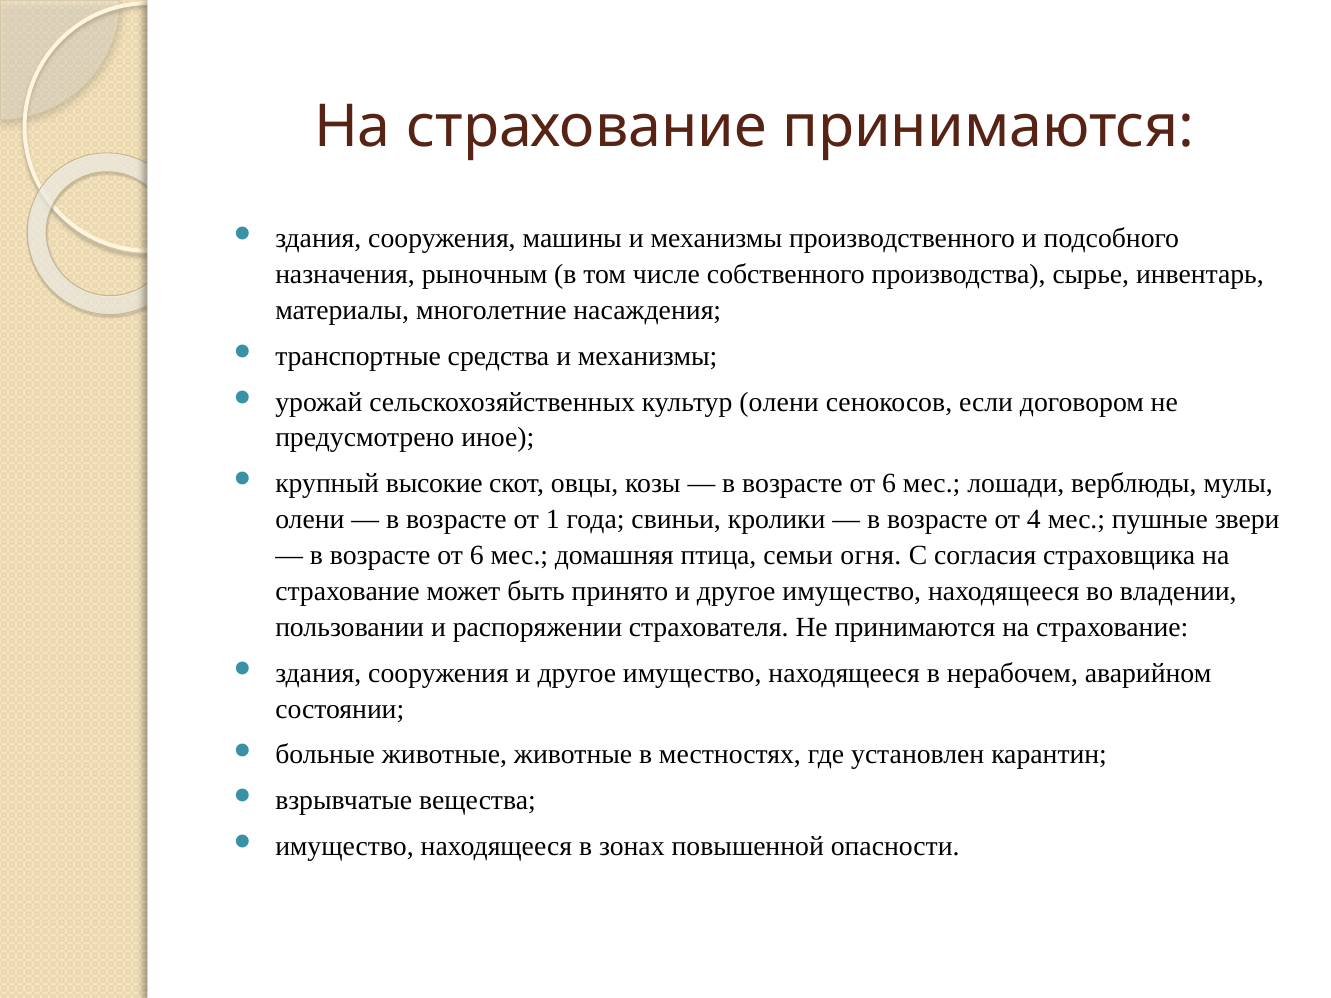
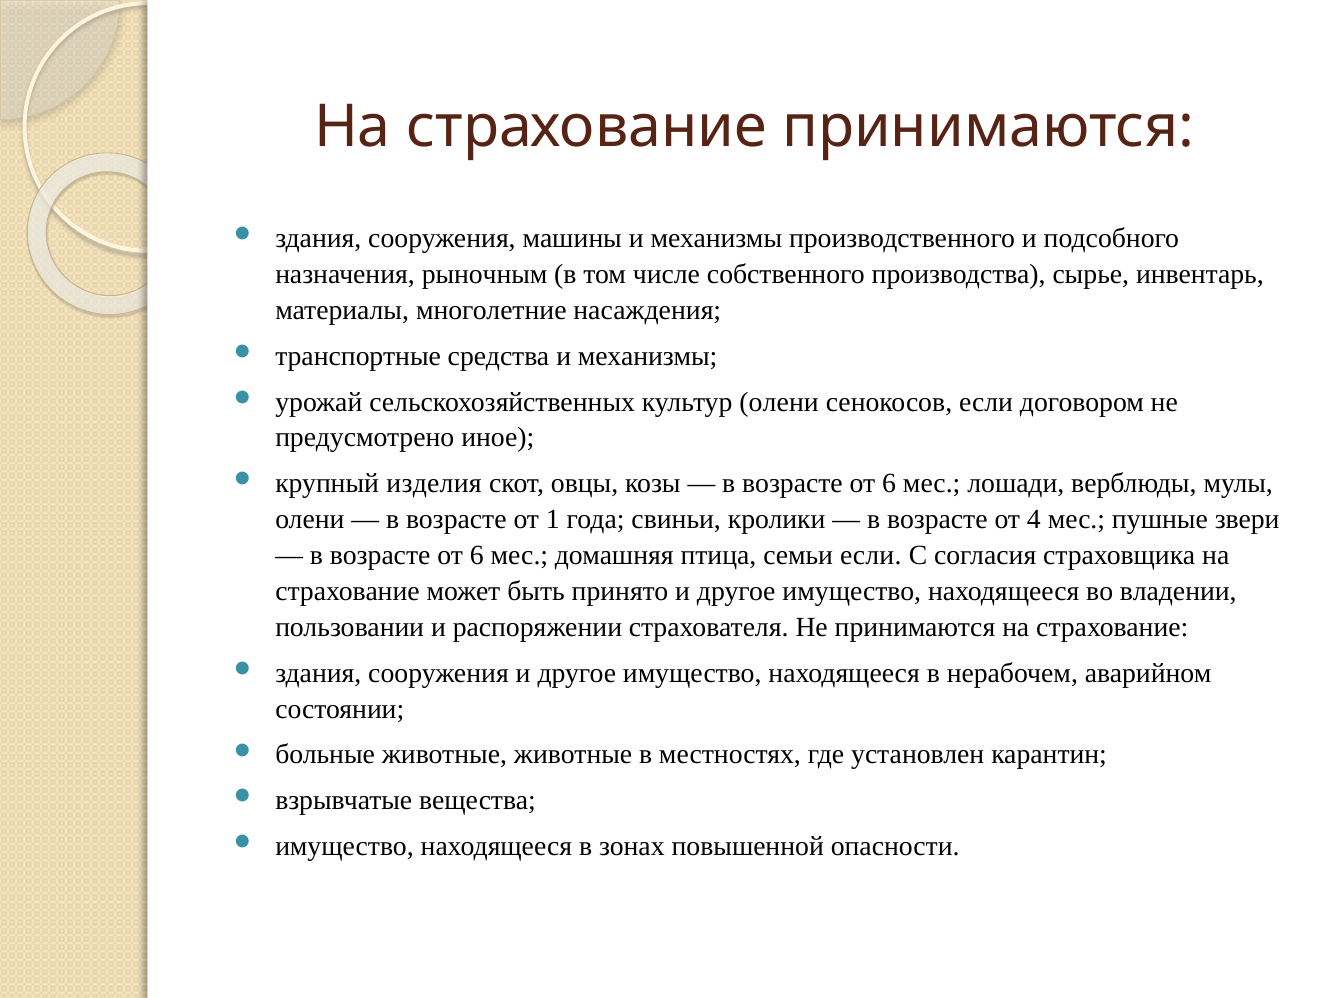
высокие: высокие -> изделия (434, 484)
семьи огня: огня -> если (871, 556)
